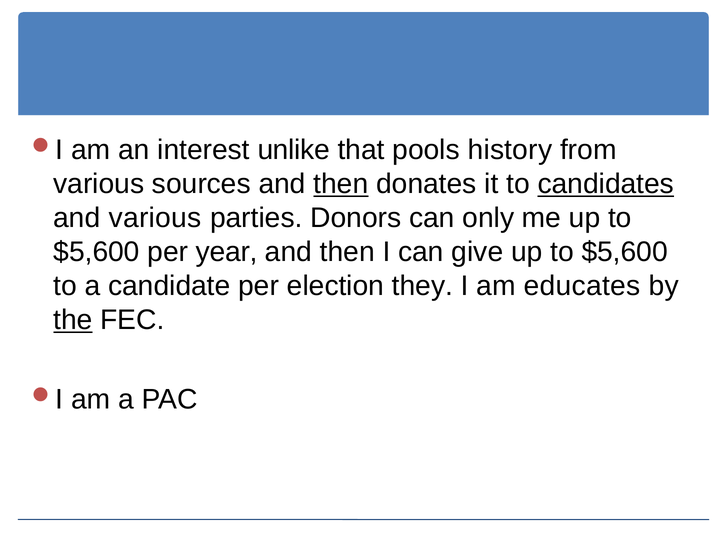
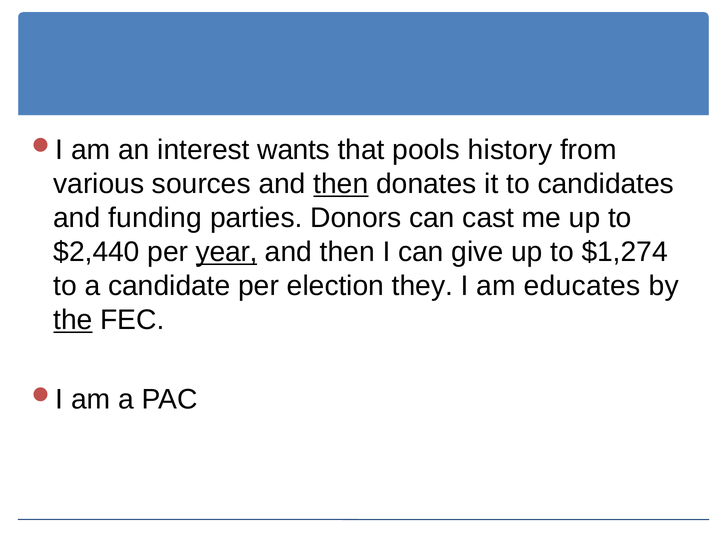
unlike: unlike -> wants (294, 150)
candidates underline: present -> none (606, 184)
and various: various -> funding (155, 218)
only: only -> cast (488, 218)
$5,600: $5,600 -> $2,440 (96, 252)
year underline: none -> present (227, 252)
give up to $5,600: $5,600 -> $1,274 (625, 252)
